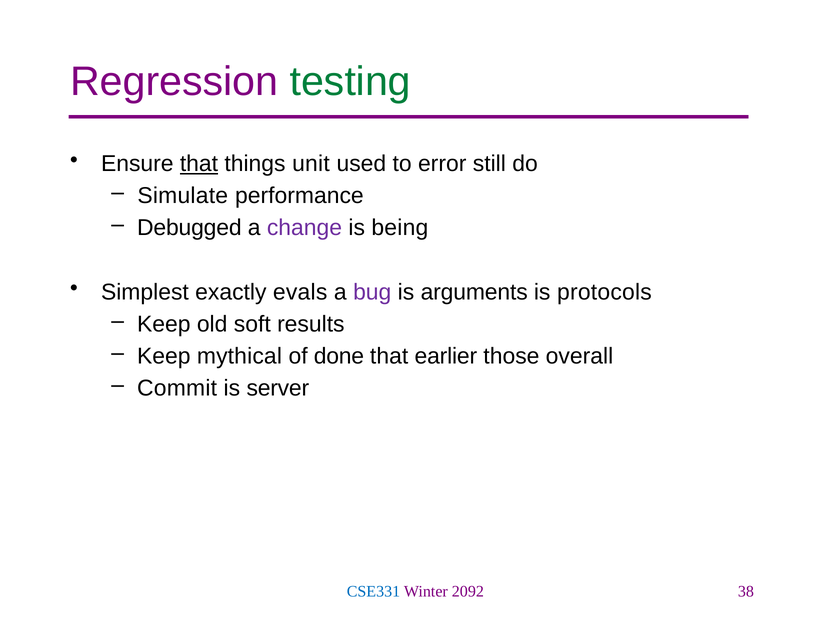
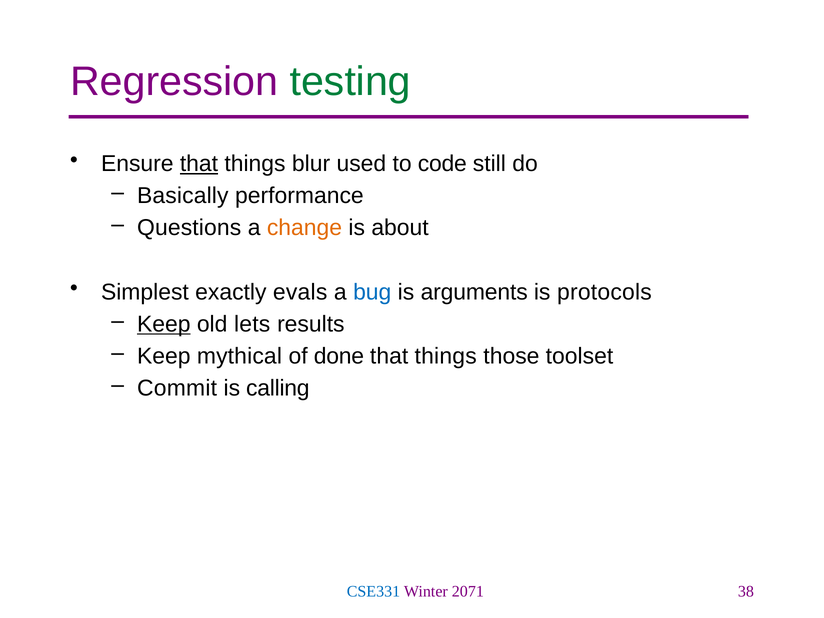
unit: unit -> blur (311, 164)
error: error -> code (442, 164)
Simulate: Simulate -> Basically (183, 196)
Debugged: Debugged -> Questions (189, 228)
change colour: purple -> orange (304, 228)
being: being -> about (400, 228)
bug colour: purple -> blue (372, 292)
Keep underline: none -> present (164, 324)
soft: soft -> lets (252, 324)
earlier: earlier -> things (446, 356)
overall: overall -> toolset (579, 356)
server: server -> calling (278, 388)
2092: 2092 -> 2071 (468, 592)
